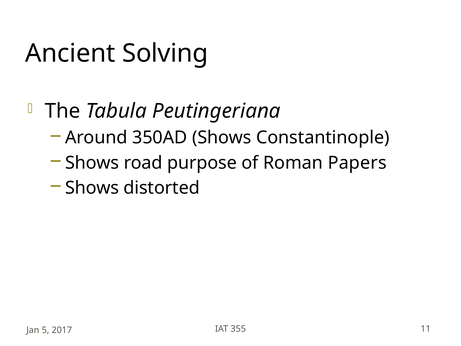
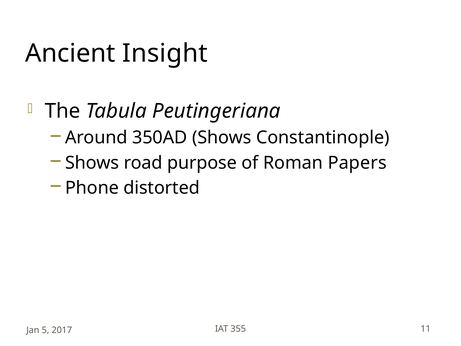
Solving: Solving -> Insight (165, 53)
Shows: Shows -> Phone (92, 188)
